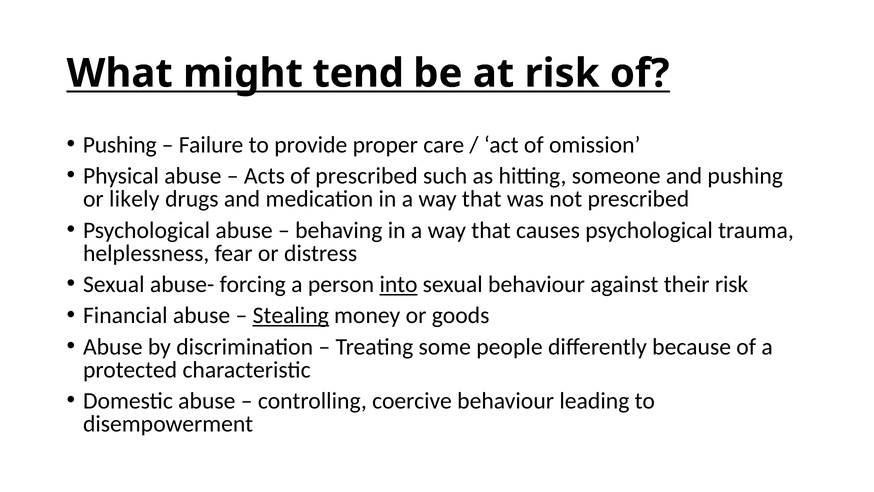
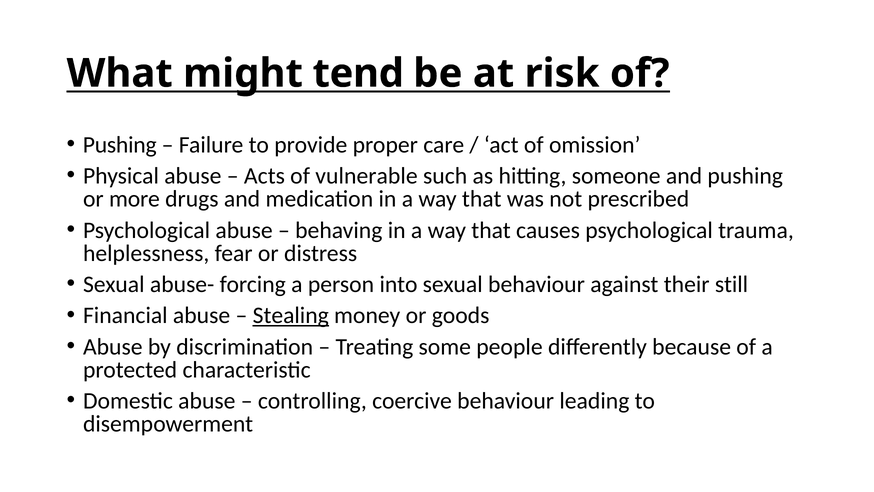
of prescribed: prescribed -> vulnerable (367, 176)
likely: likely -> more (134, 199)
into underline: present -> none (399, 284)
their risk: risk -> still (732, 284)
